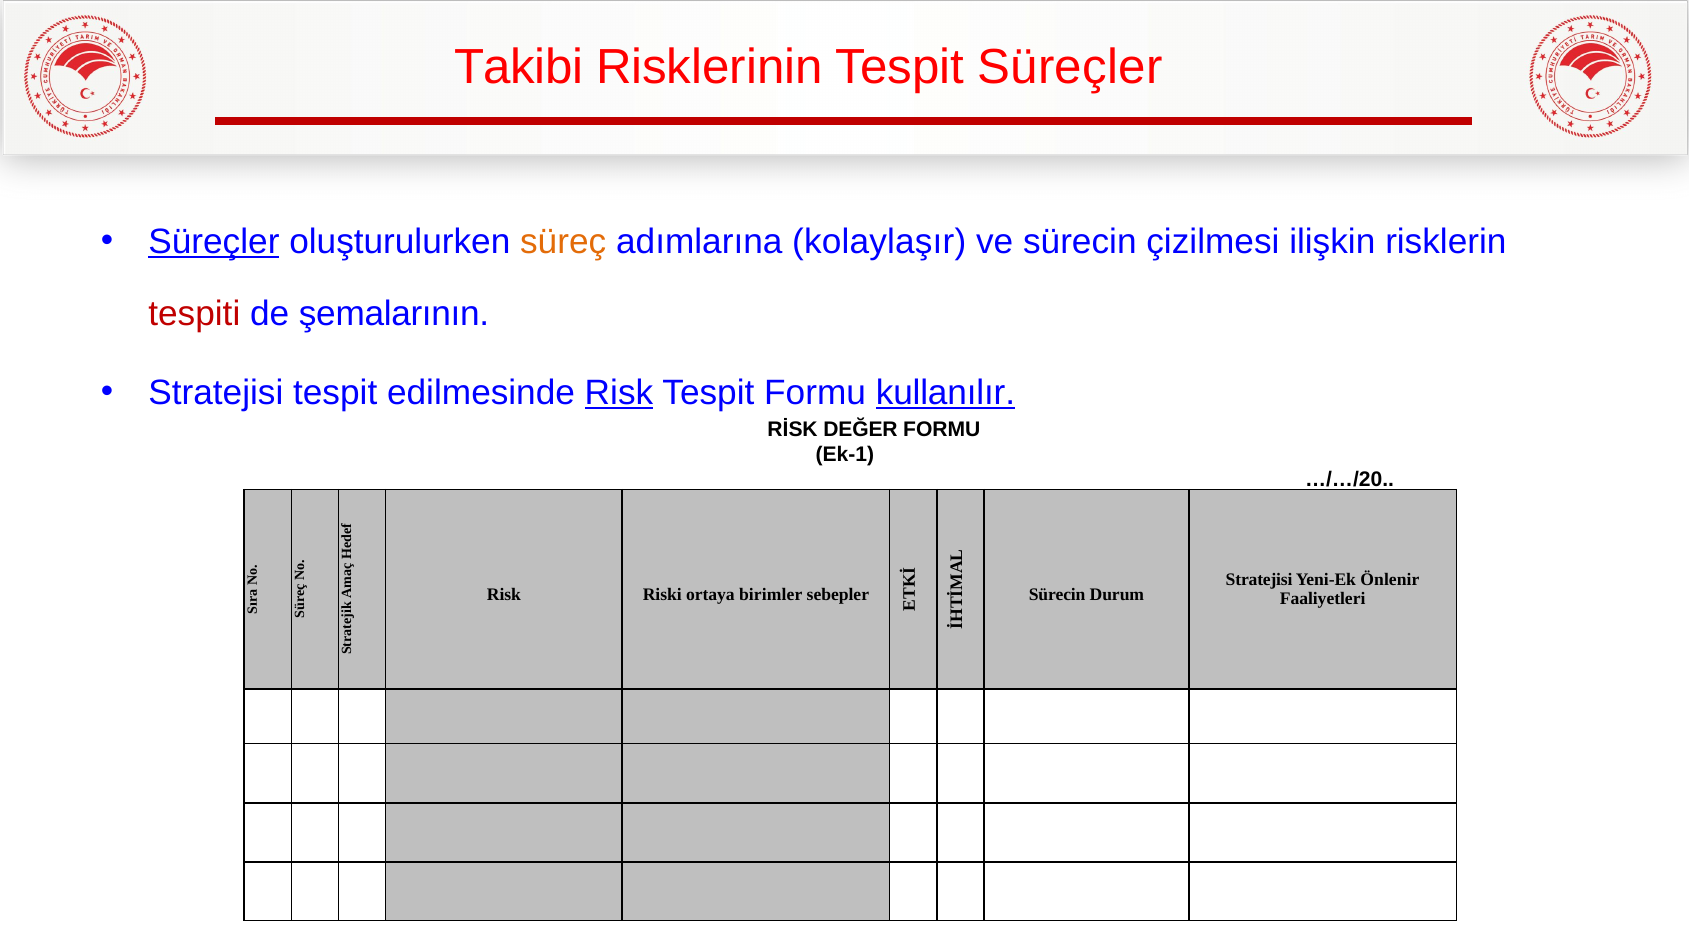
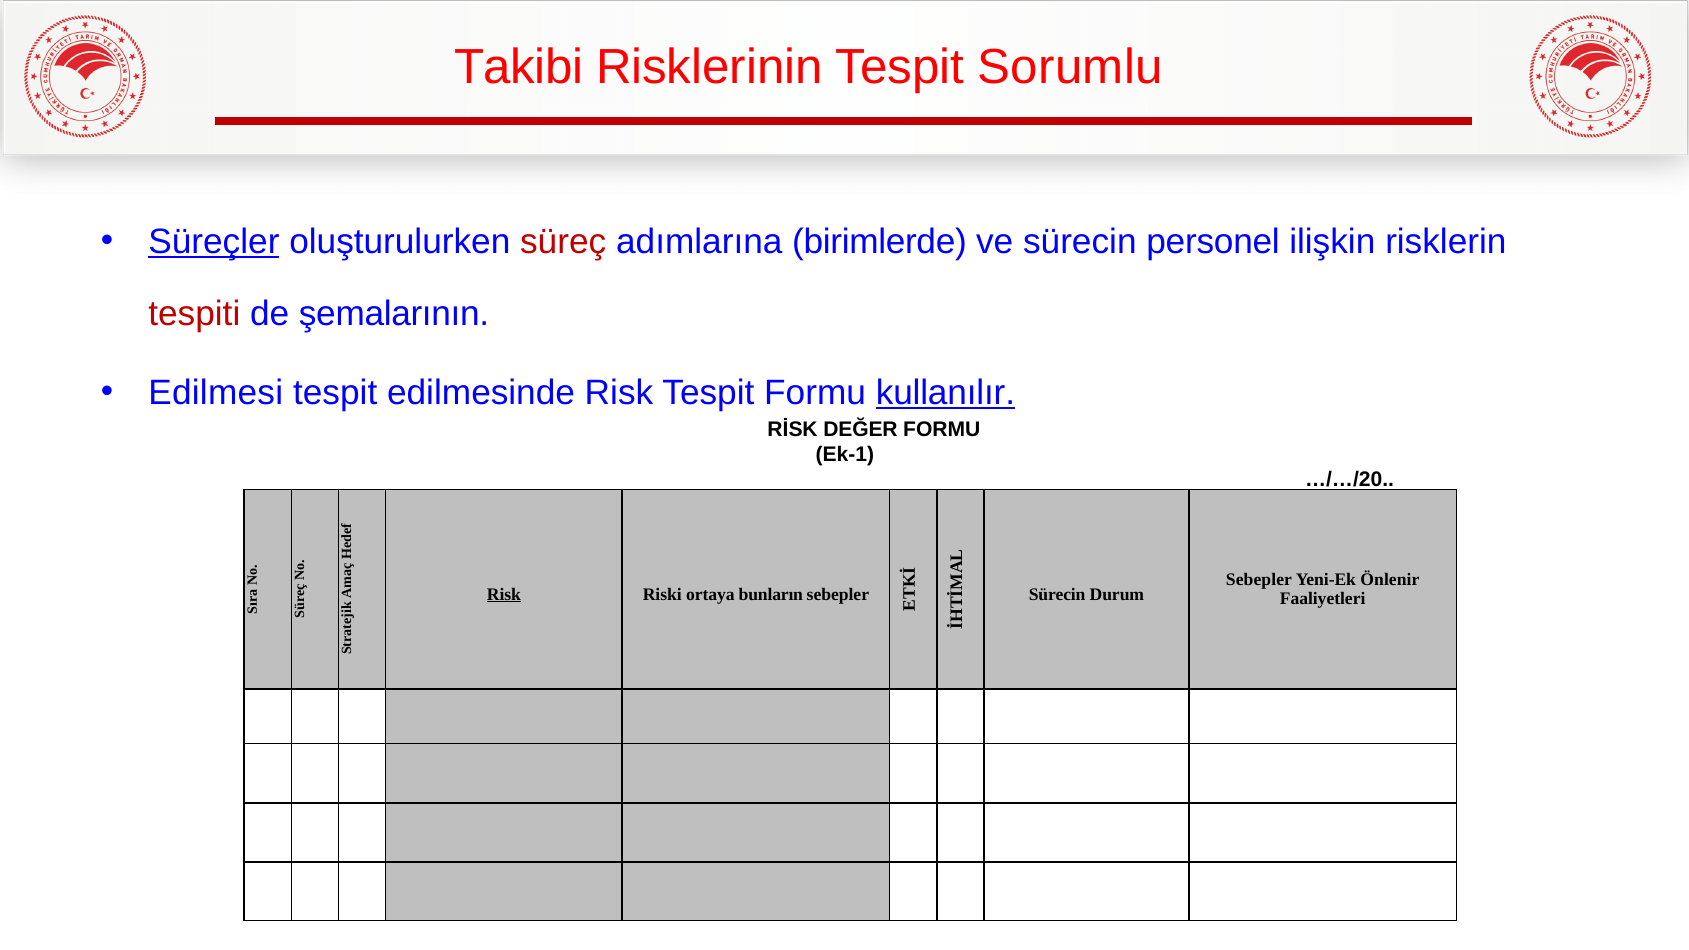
Tespit Süreçler: Süreçler -> Sorumlu (1070, 68)
süreç colour: orange -> red (563, 242)
kolaylaşır: kolaylaşır -> birimlerde (879, 242)
çizilmesi: çizilmesi -> personel (1213, 242)
Stratejisi: Stratejisi -> Edilmesi (216, 393)
Risk underline: present -> none (619, 393)
Stratejisi: Stratejisi -> Sebepler (1259, 580)
Risk underline: none -> present (504, 594)
birimler: birimler -> bunların (771, 594)
